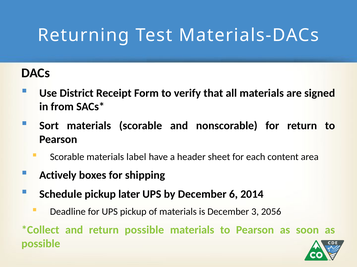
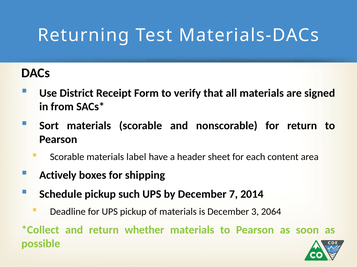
later: later -> such (129, 195)
6: 6 -> 7 (233, 195)
2056: 2056 -> 2064 (271, 212)
return possible: possible -> whether (144, 231)
